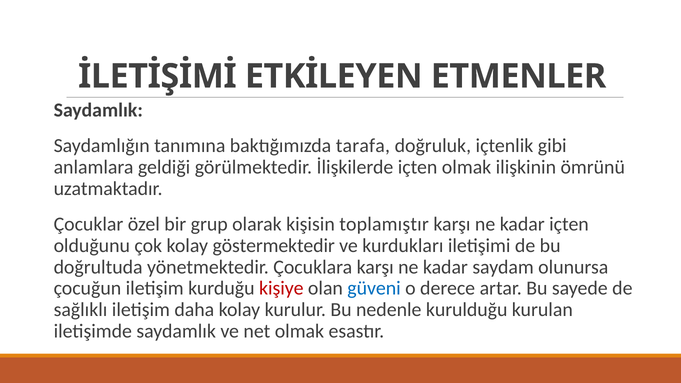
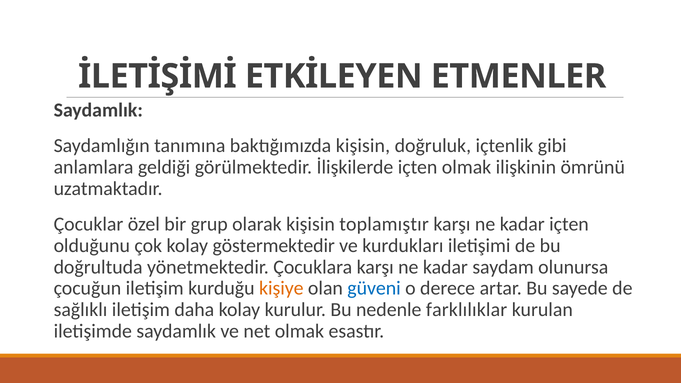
baktığımızda tarafa: tarafa -> kişisin (363, 146)
kişiye colour: red -> orange (281, 288)
kurulduğu: kurulduğu -> farklılıklar (467, 310)
